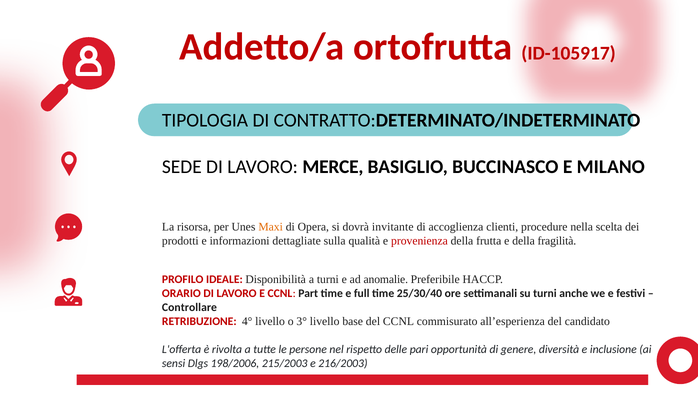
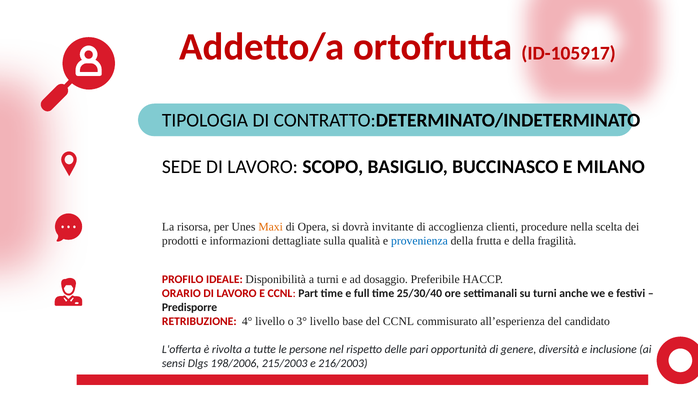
MERCE: MERCE -> SCOPO (333, 167)
provenienza colour: red -> blue (419, 241)
anomalie: anomalie -> dosaggio (386, 279)
Controllare: Controllare -> Predisporre (190, 307)
